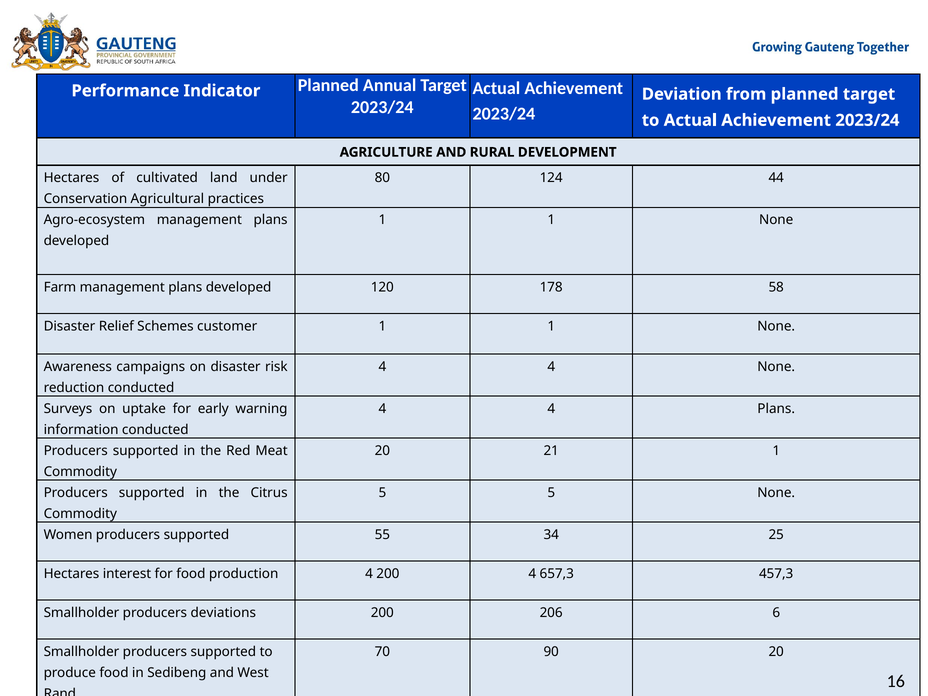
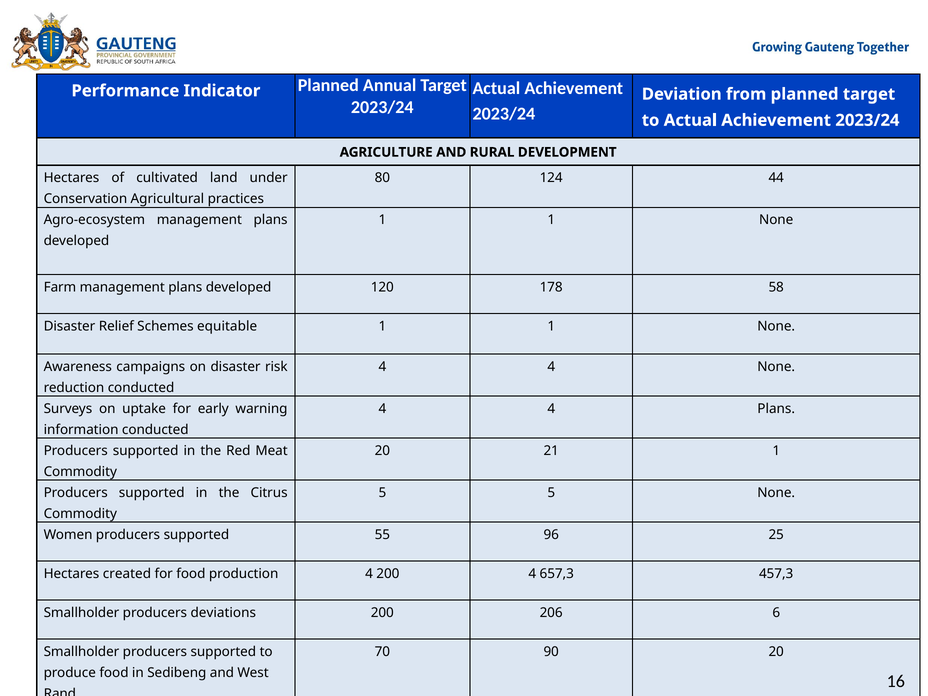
customer: customer -> equitable (227, 326)
34: 34 -> 96 (551, 535)
interest: interest -> created (127, 574)
